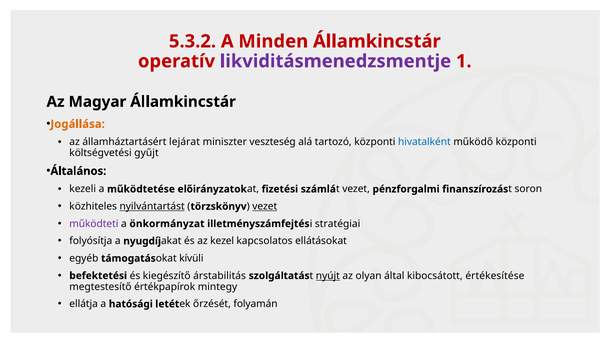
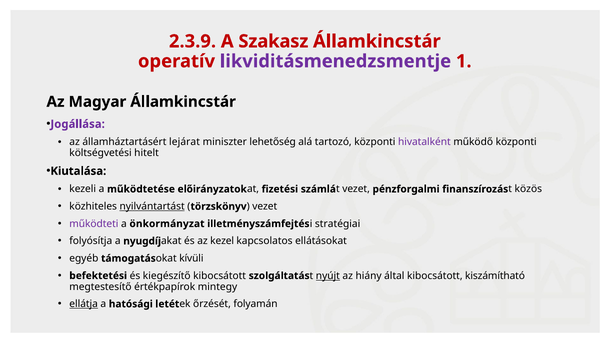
5.3.2: 5.3.2 -> 2.3.9 (192, 41)
Minden: Minden -> Szakasz (273, 41)
Jogállása colour: orange -> purple (78, 124)
veszteség: veszteség -> lehetőség (273, 142)
hivatalként colour: blue -> purple (424, 142)
gyűjt: gyűjt -> hitelt (147, 153)
Általános: Általános -> Kiutalása (78, 171)
soron: soron -> közös (528, 189)
vezet underline: present -> none (265, 206)
kiegészítő árstabilitás: árstabilitás -> kibocsátott (220, 276)
olyan: olyan -> hiány (369, 276)
értékesítése: értékesítése -> kiszámítható (495, 276)
ellátja underline: none -> present (84, 304)
